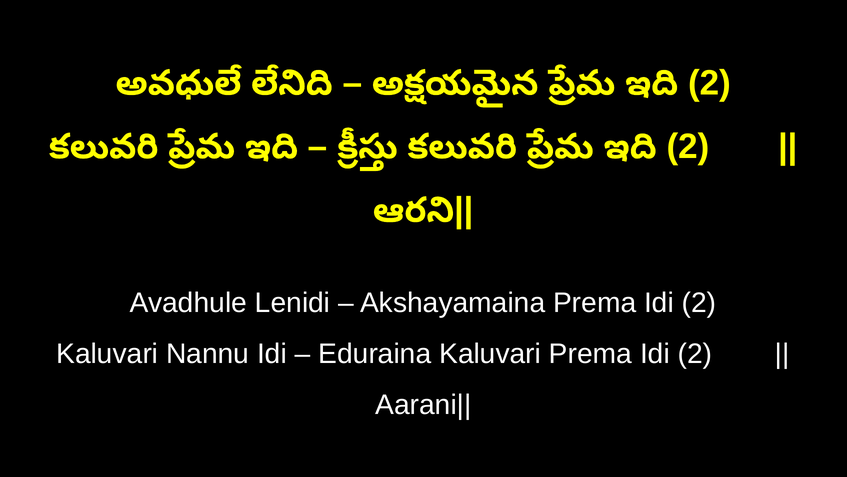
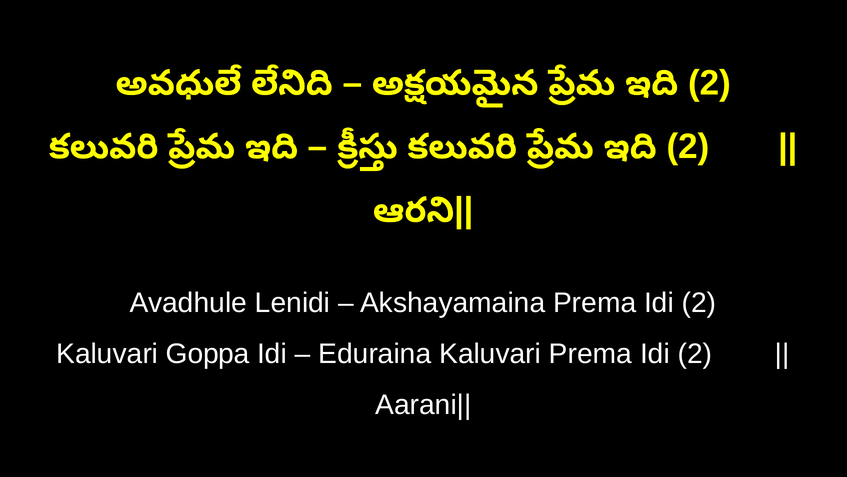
Nannu: Nannu -> Goppa (208, 353)
